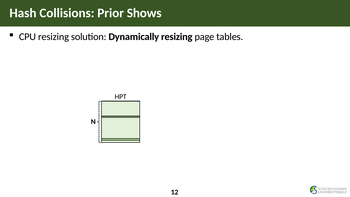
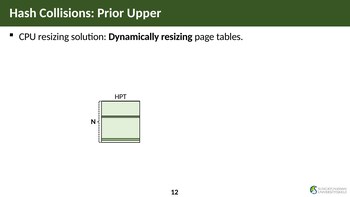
Shows: Shows -> Upper (144, 13)
